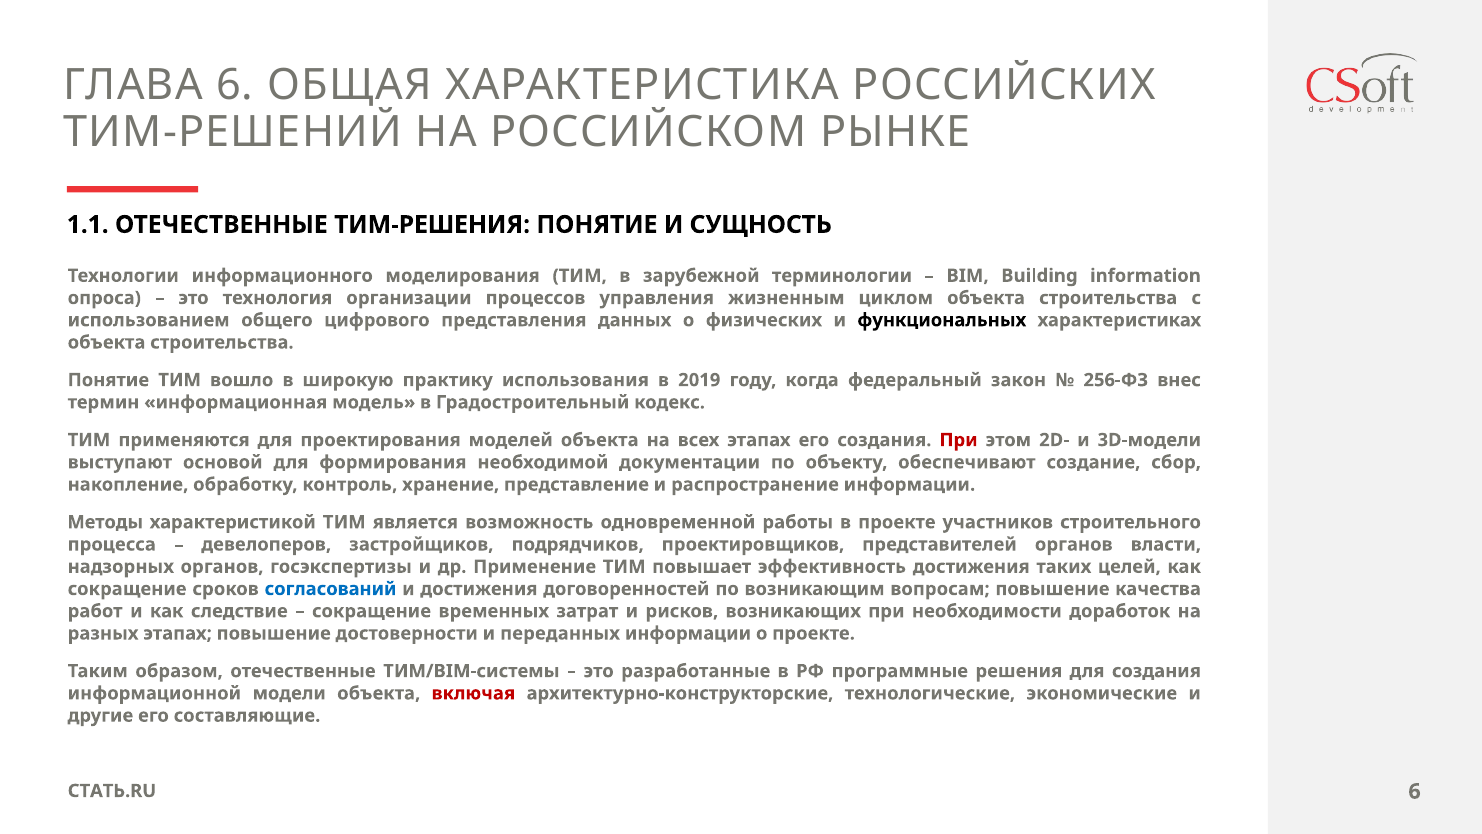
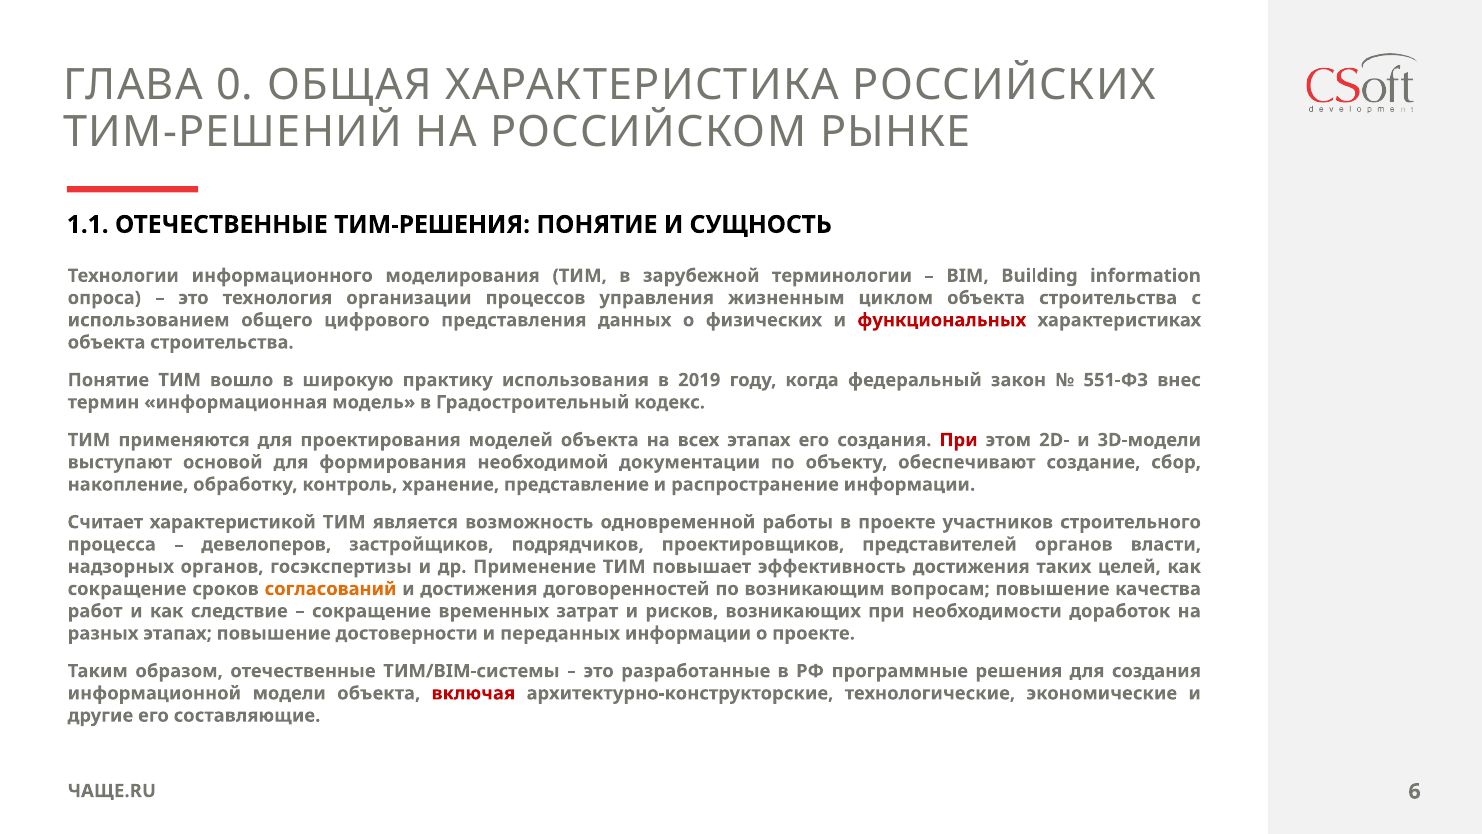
ГЛАВА 6: 6 -> 0 (235, 85)
функциональных colour: black -> red (942, 320)
256-ФЗ: 256-ФЗ -> 551-ФЗ (1116, 380)
Методы: Методы -> Считает (105, 522)
согласований colour: blue -> orange (330, 589)
СТАТЬ.RU: СТАТЬ.RU -> ЧАЩЕ.RU (112, 791)
